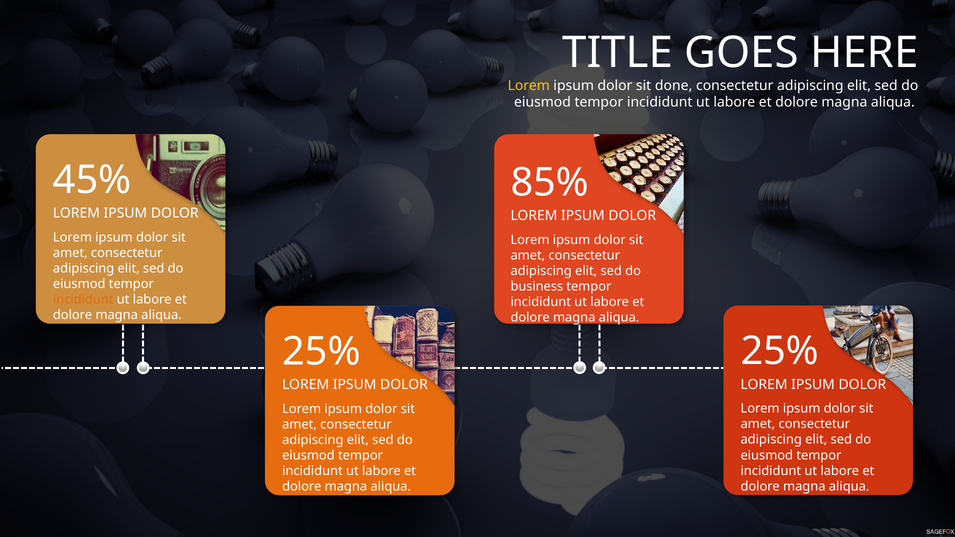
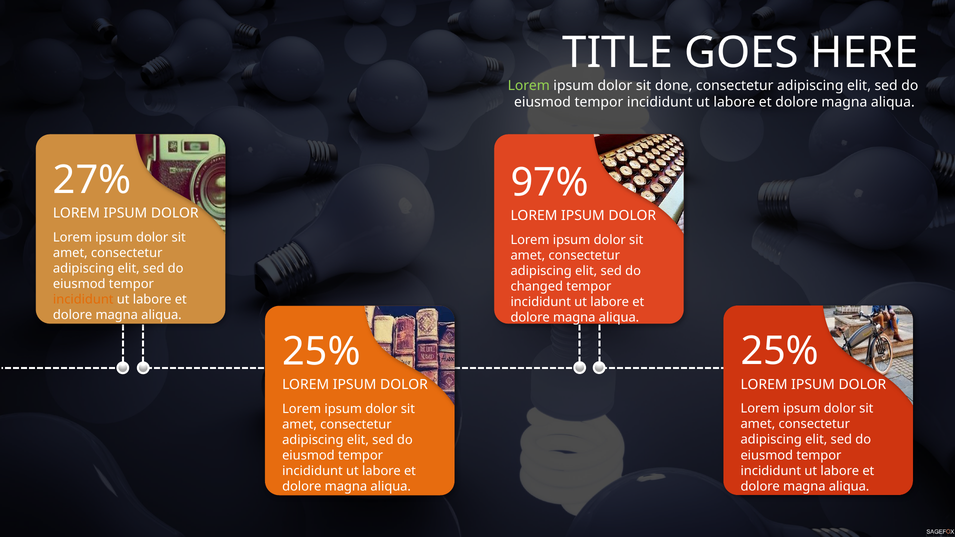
Lorem colour: yellow -> light green (529, 86)
45%: 45% -> 27% (92, 180)
85%: 85% -> 97% (550, 183)
business: business -> changed (537, 287)
